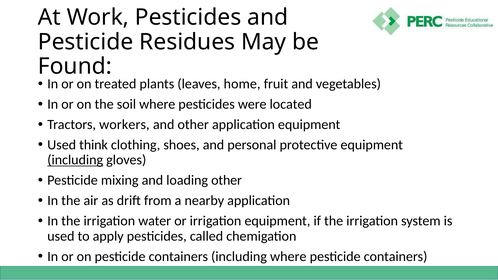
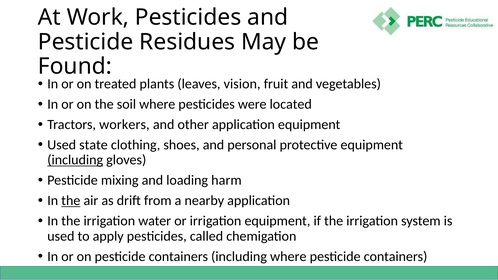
home: home -> vision (242, 84)
think: think -> state (94, 145)
loading other: other -> harm (226, 180)
the underline: none -> present (71, 201)
